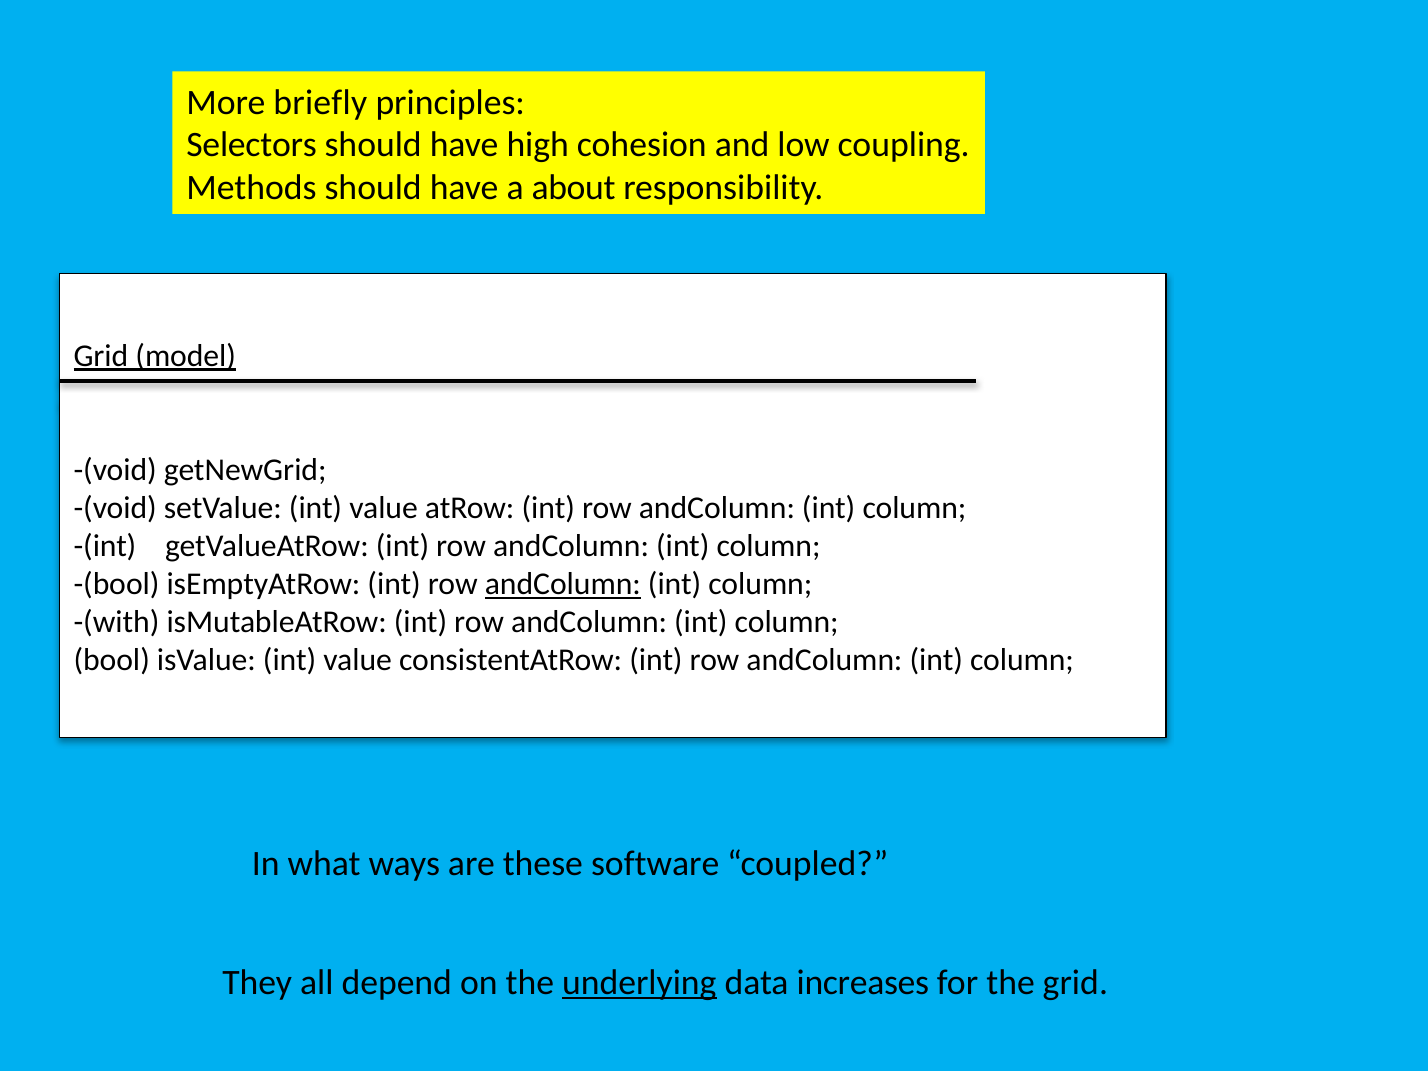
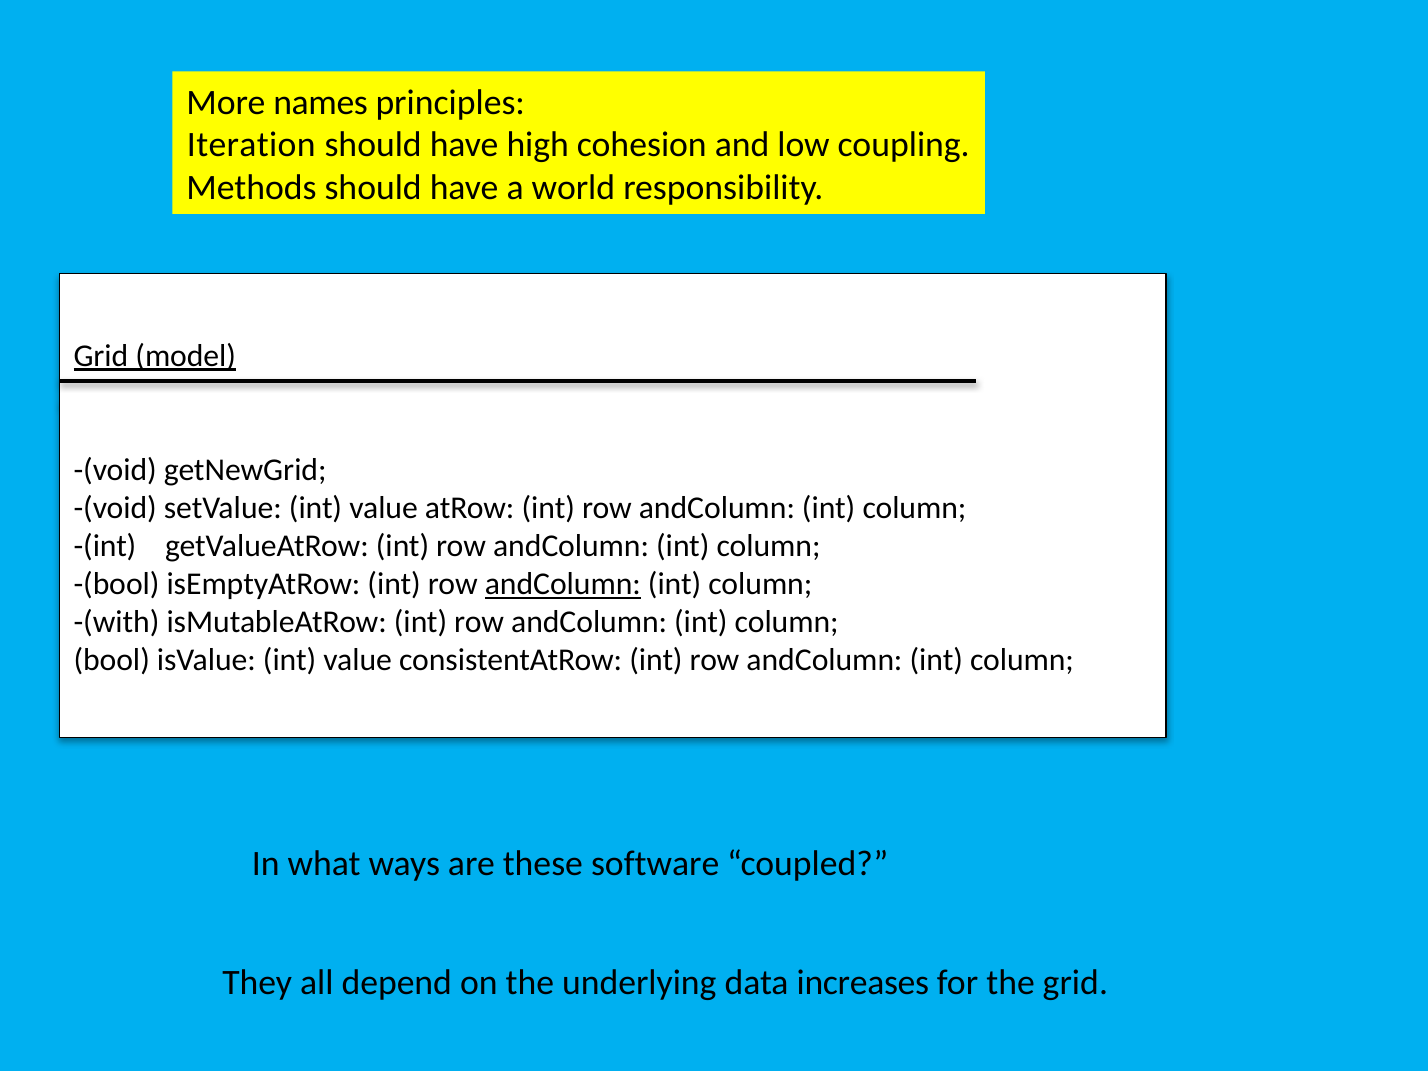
briefly: briefly -> names (321, 102)
Selectors: Selectors -> Iteration (251, 145)
about: about -> world (573, 188)
underlying underline: present -> none (639, 983)
